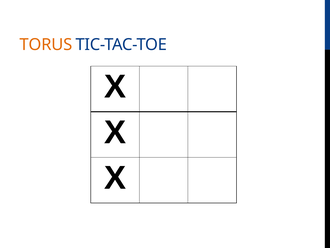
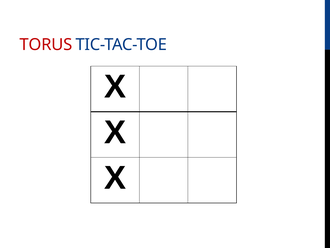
TORUS colour: orange -> red (46, 45)
